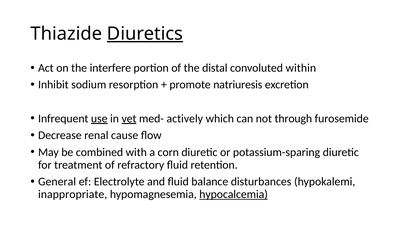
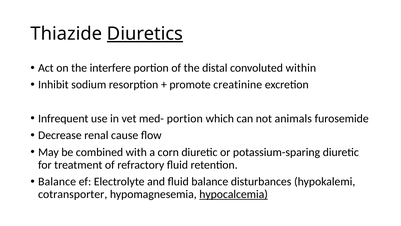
natriuresis: natriuresis -> creatinine (238, 85)
use underline: present -> none (99, 118)
vet underline: present -> none (129, 118)
med- actively: actively -> portion (185, 118)
through: through -> animals (293, 118)
General: General -> Balance (57, 181)
inappropriate: inappropriate -> cotransporter (73, 194)
